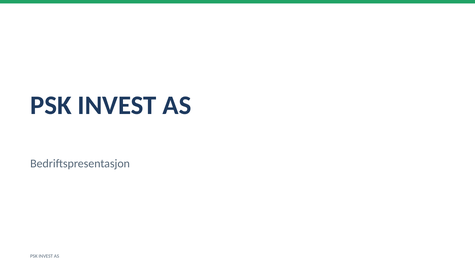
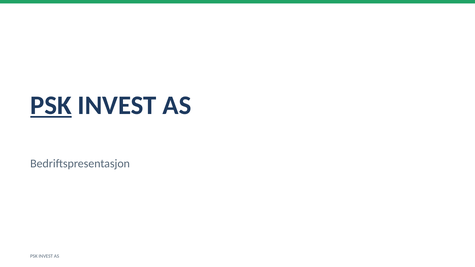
PSK underline: none -> present (51, 105)
